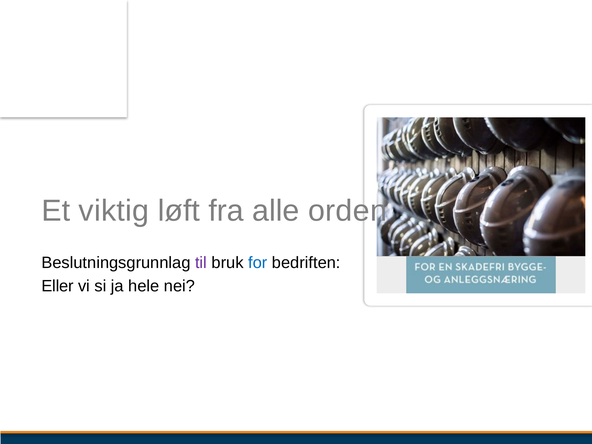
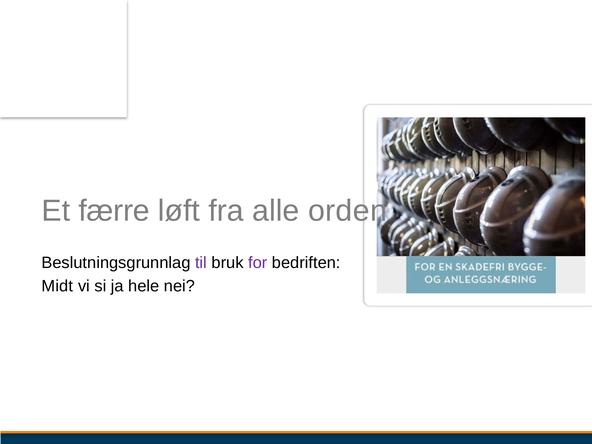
viktig: viktig -> færre (114, 211)
for colour: blue -> purple (258, 263)
Eller: Eller -> Midt (57, 286)
